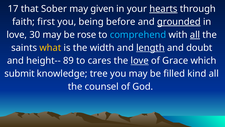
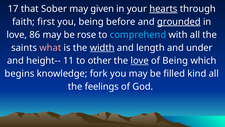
30: 30 -> 86 (35, 35)
all underline: present -> none (195, 35)
what colour: yellow -> pink (50, 48)
width underline: none -> present (102, 48)
length underline: present -> none (150, 48)
doubt: doubt -> under (199, 48)
89: 89 -> 11 (68, 60)
cares: cares -> other (100, 60)
of Grace: Grace -> Being (175, 60)
submit: submit -> begins (20, 73)
tree: tree -> fork (99, 73)
counsel: counsel -> feelings (102, 86)
